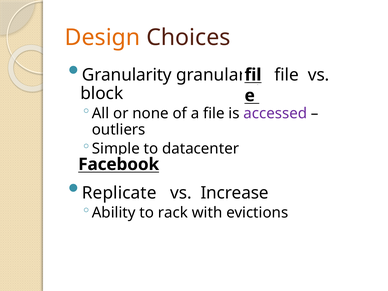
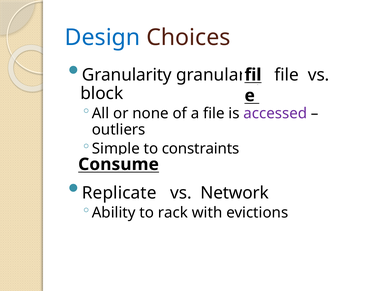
Design colour: orange -> blue (103, 38)
datacenter: datacenter -> constraints (201, 149)
Facebook: Facebook -> Consume (119, 164)
Increase: Increase -> Network (235, 193)
